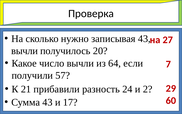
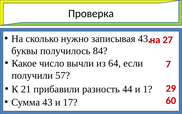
вычли: вычли -> буквы (25, 51)
20: 20 -> 84 (100, 51)
24: 24 -> 44 (127, 89)
2: 2 -> 1 (148, 89)
